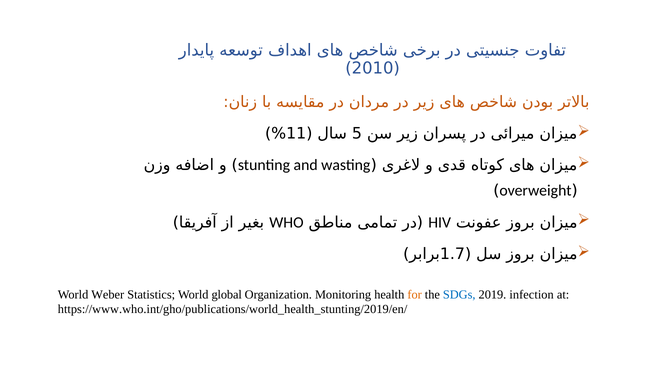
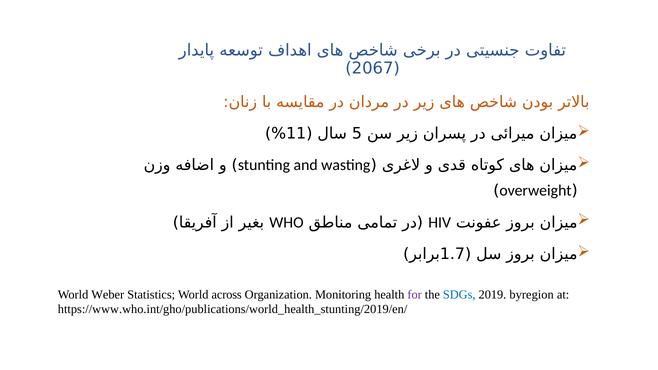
2010: 2010 -> 2067 (373, 68)
global: global -> across (227, 295)
for colour: orange -> purple (415, 295)
infection: infection -> byregion (532, 295)
